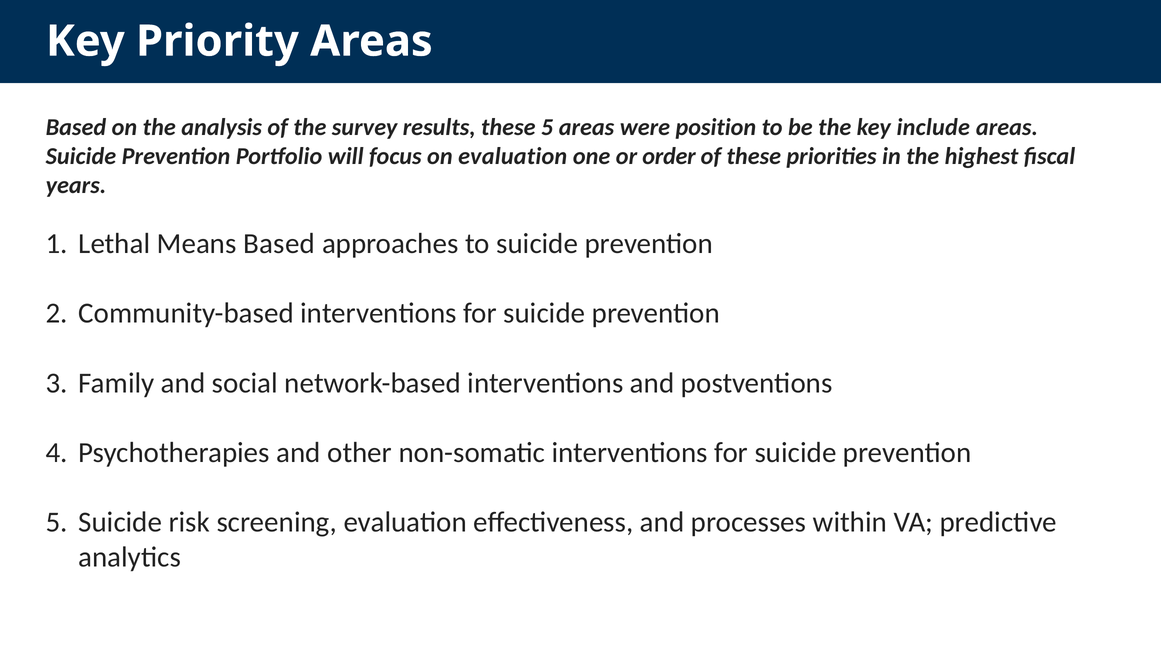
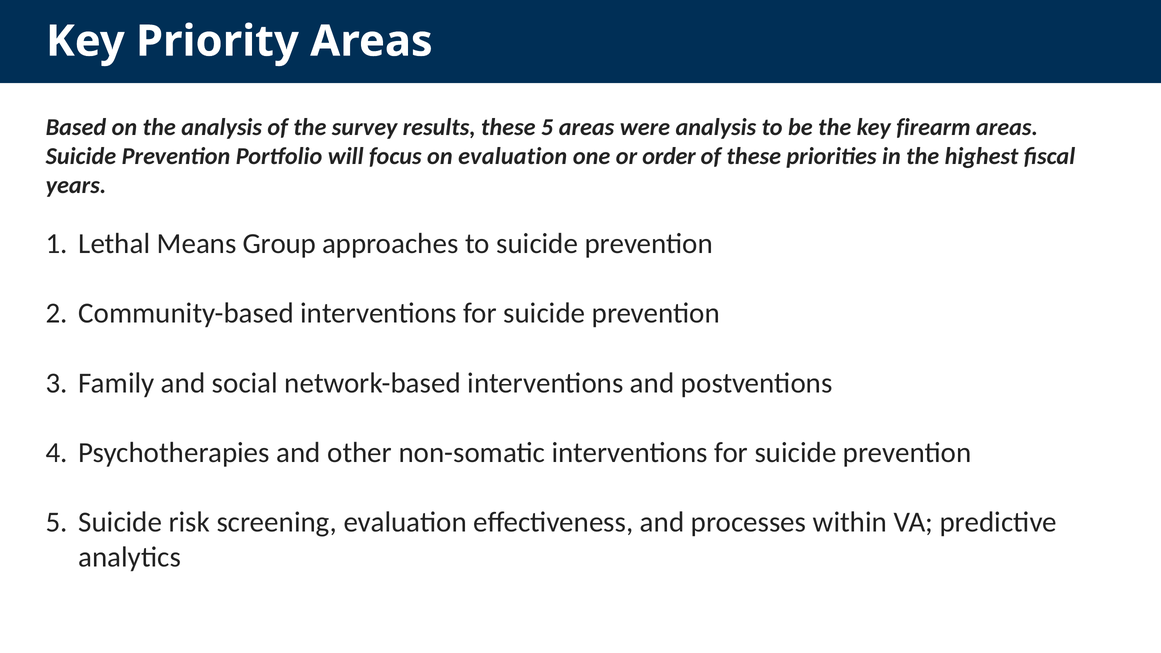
were position: position -> analysis (716, 127)
include: include -> firearm (933, 127)
Means Based: Based -> Group (279, 244)
